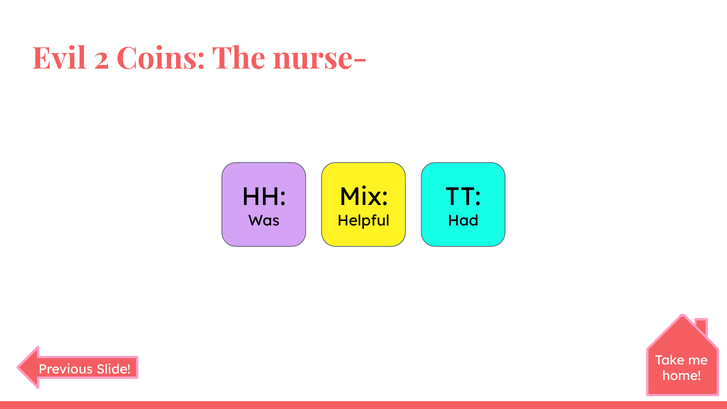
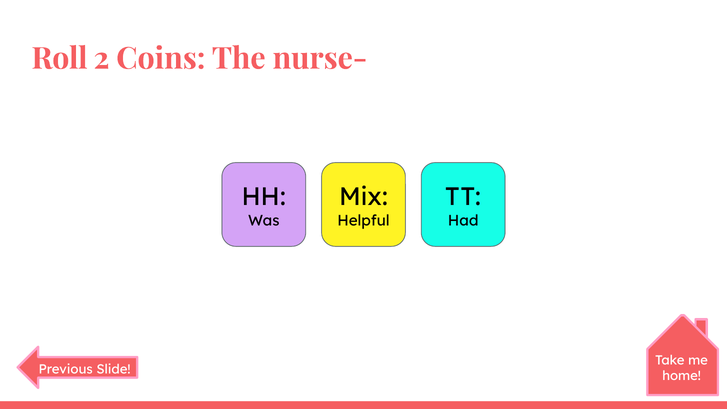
Evil: Evil -> Roll (60, 59)
